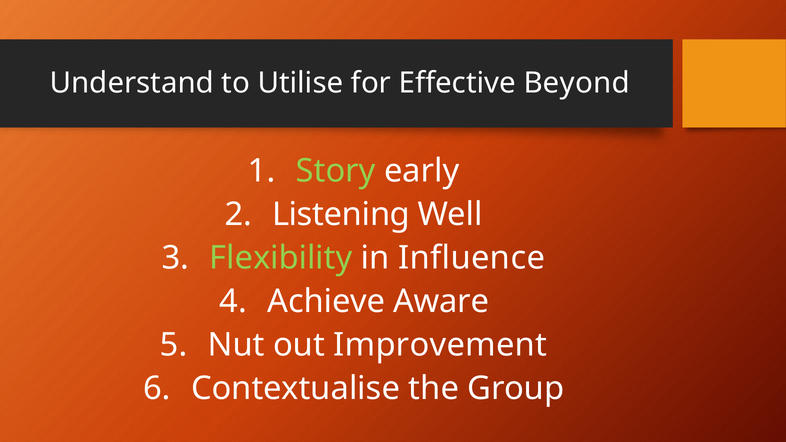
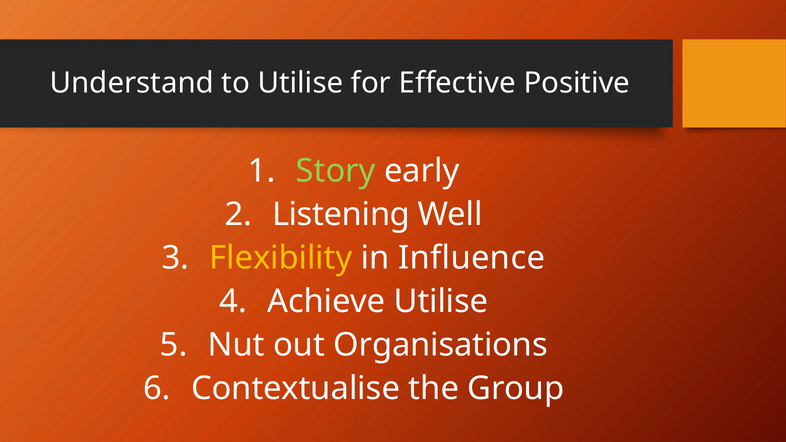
Beyond: Beyond -> Positive (577, 83)
Flexibility colour: light green -> yellow (281, 258)
Achieve Aware: Aware -> Utilise (441, 302)
Improvement: Improvement -> Organisations (441, 345)
